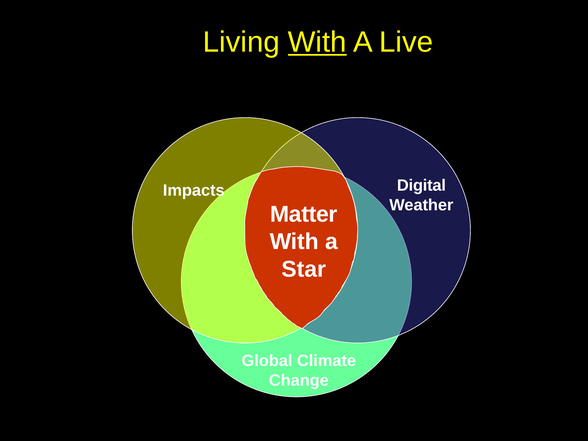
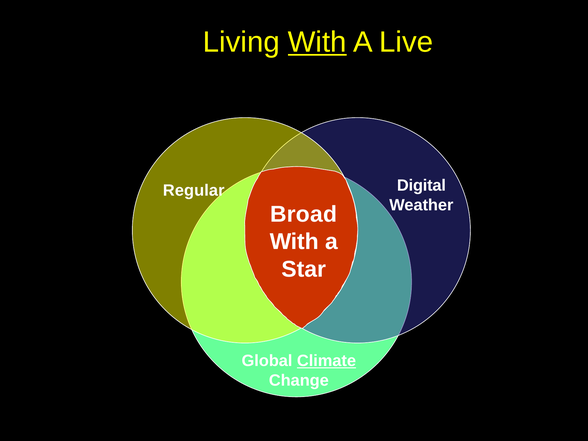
Impacts: Impacts -> Regular (194, 190)
Matter: Matter -> Broad (304, 214)
Climate underline: none -> present (326, 361)
